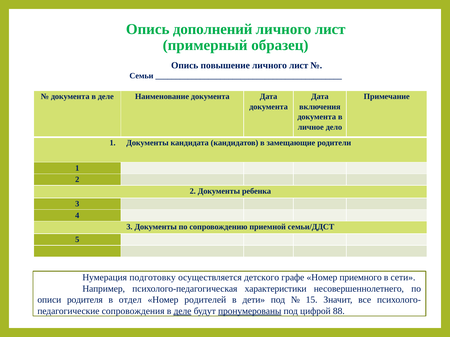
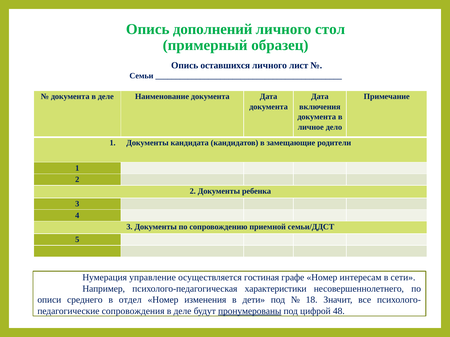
лист: лист -> стол (330, 29)
повышение: повышение -> оставшихся (225, 65)
подготовку: подготовку -> управление (153, 278)
детского: детского -> гостиная (262, 278)
приемного: приемного -> интересам (361, 278)
родителя: родителя -> среднего (85, 300)
родителей: родителей -> изменения (205, 300)
15: 15 -> 18 (312, 300)
деле underline: present -> none (183, 312)
88: 88 -> 48 (339, 312)
